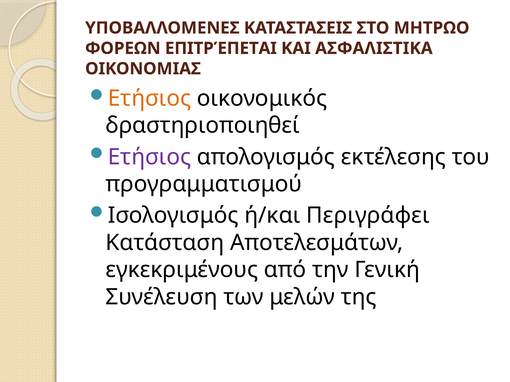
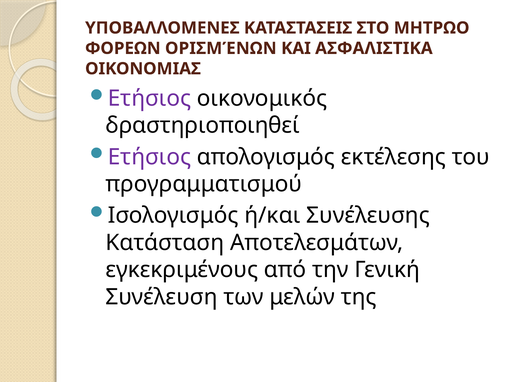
ΕΠΙΤΡΈΠΕΤΑΙ: ΕΠΙΤΡΈΠΕΤΑΙ -> ΟΡΙΣΜΈΝΩΝ (221, 48)
Ετήσιος colour: orange -> purple (149, 98)
Περιγράφει: Περιγράφει -> Συνέλευσης (368, 216)
